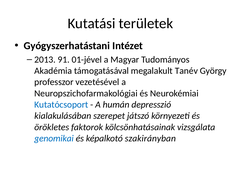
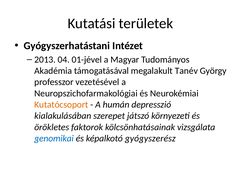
91: 91 -> 04 (64, 59)
Kutatócsoport colour: blue -> orange (61, 104)
szakirányban: szakirányban -> gyógyszerész (150, 138)
